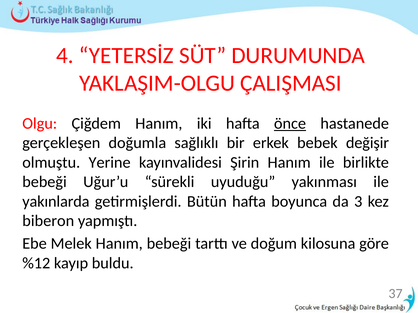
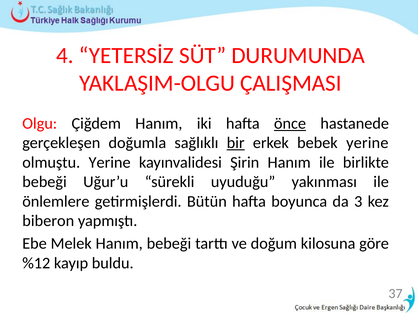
bir underline: none -> present (236, 143)
bebek değişir: değişir -> yerine (367, 143)
yakınlarda: yakınlarda -> önlemlere (56, 202)
